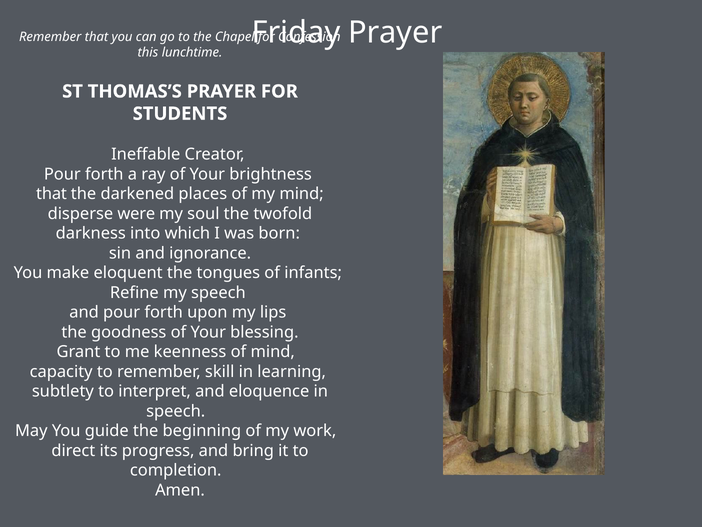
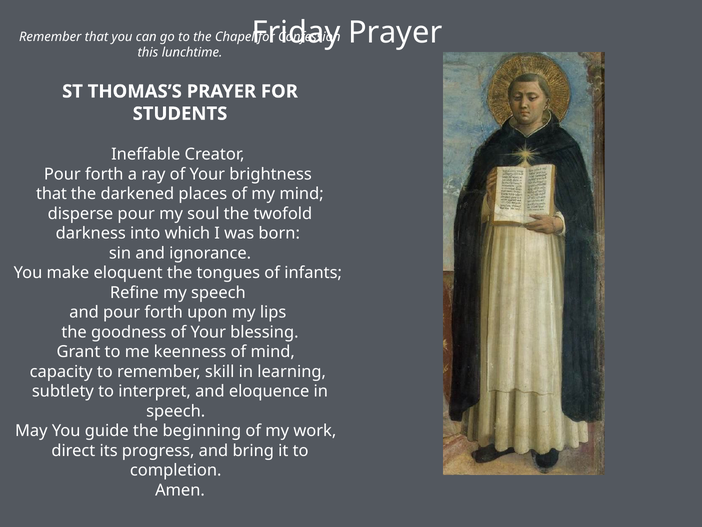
disperse were: were -> pour (136, 213)
